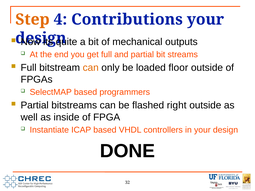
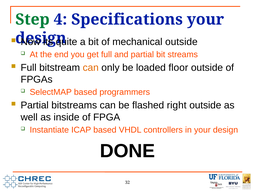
Step colour: orange -> green (32, 19)
Contributions: Contributions -> Specifications (127, 19)
mechanical outputs: outputs -> outside (181, 42)
